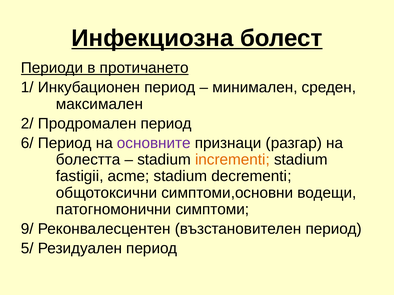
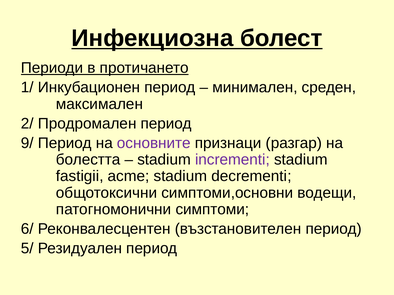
6/: 6/ -> 9/ (27, 143)
incrementi colour: orange -> purple (232, 160)
9/: 9/ -> 6/ (27, 229)
